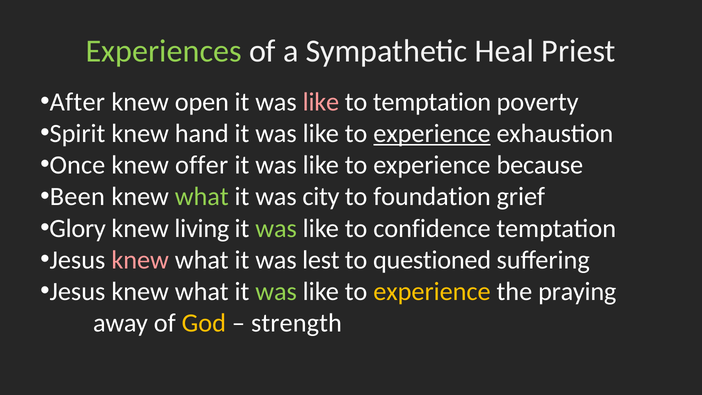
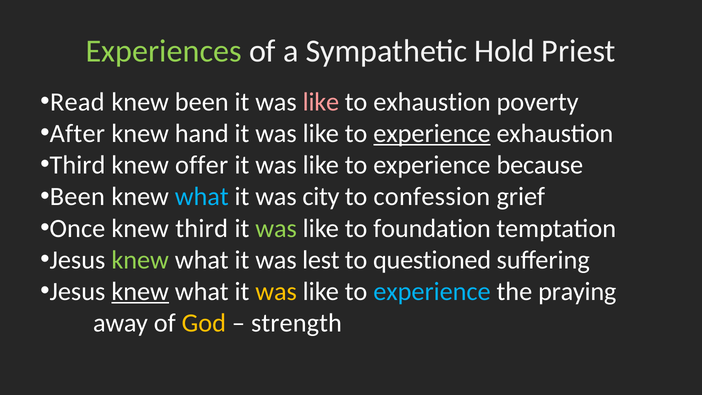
Heal: Heal -> Hold (505, 51)
After: After -> Read (77, 102)
knew open: open -> been (202, 102)
to temptation: temptation -> exhaustion (432, 102)
Spirit: Spirit -> After (77, 133)
Once: Once -> Third (77, 165)
what colour: light green -> light blue (202, 197)
foundation: foundation -> confession (432, 197)
Glory: Glory -> Once (77, 228)
knew living: living -> third (202, 228)
confidence: confidence -> foundation (432, 228)
knew colour: pink -> light green (140, 260)
knew underline: none -> present (140, 291)
was colour: light green -> yellow (276, 291)
experience colour: yellow -> light blue (432, 291)
